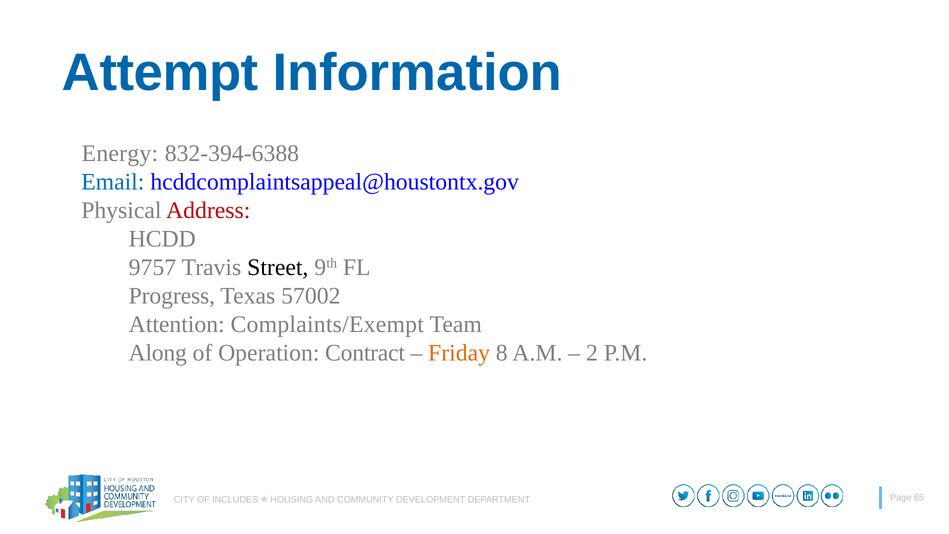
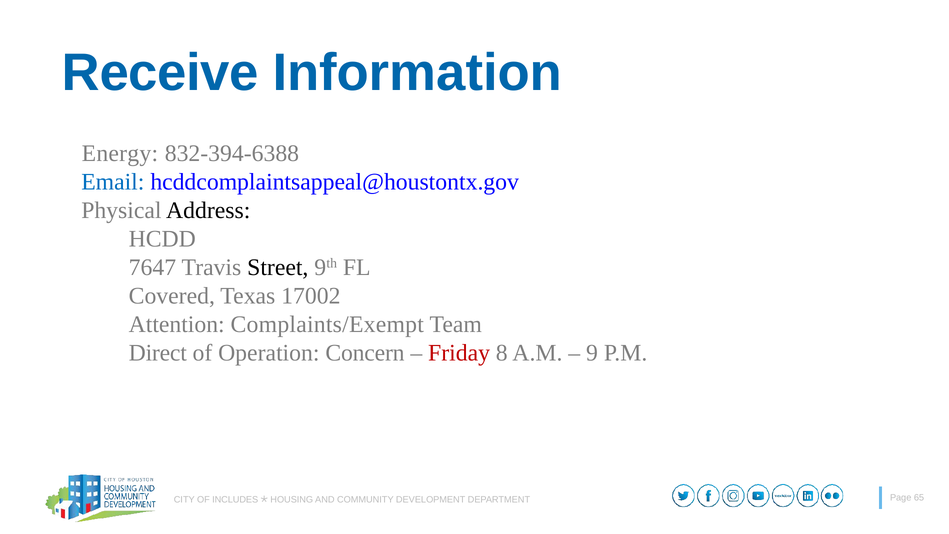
Attempt: Attempt -> Receive (160, 73)
Address colour: red -> black (208, 210)
9757: 9757 -> 7647 (152, 267)
Progress: Progress -> Covered (172, 296)
57002: 57002 -> 17002 (311, 296)
Along: Along -> Direct (158, 353)
Contract: Contract -> Concern (365, 353)
Friday colour: orange -> red (459, 353)
2: 2 -> 9 (592, 353)
